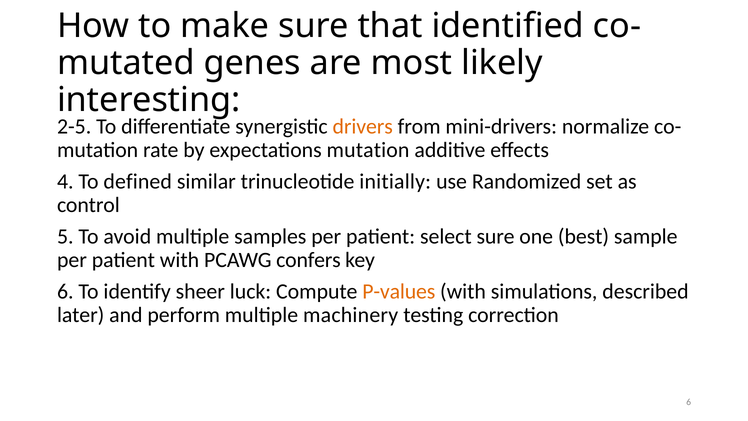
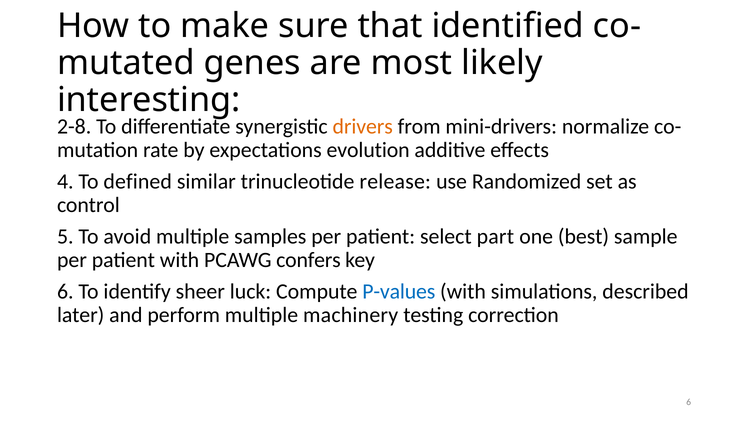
2-5: 2-5 -> 2-8 (74, 126)
expectations mutation: mutation -> evolution (368, 150)
initially: initially -> release (395, 181)
select sure: sure -> part (495, 236)
P-values colour: orange -> blue (399, 291)
